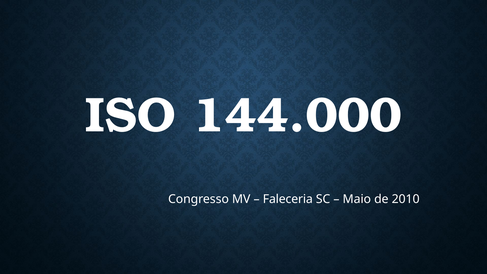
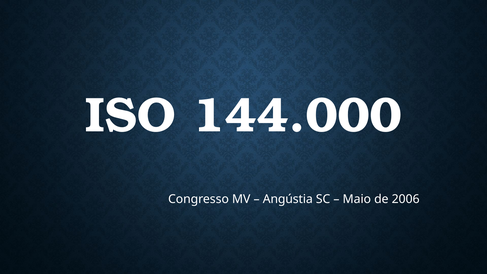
Faleceria: Faleceria -> Angústia (288, 199)
2010: 2010 -> 2006 (406, 199)
